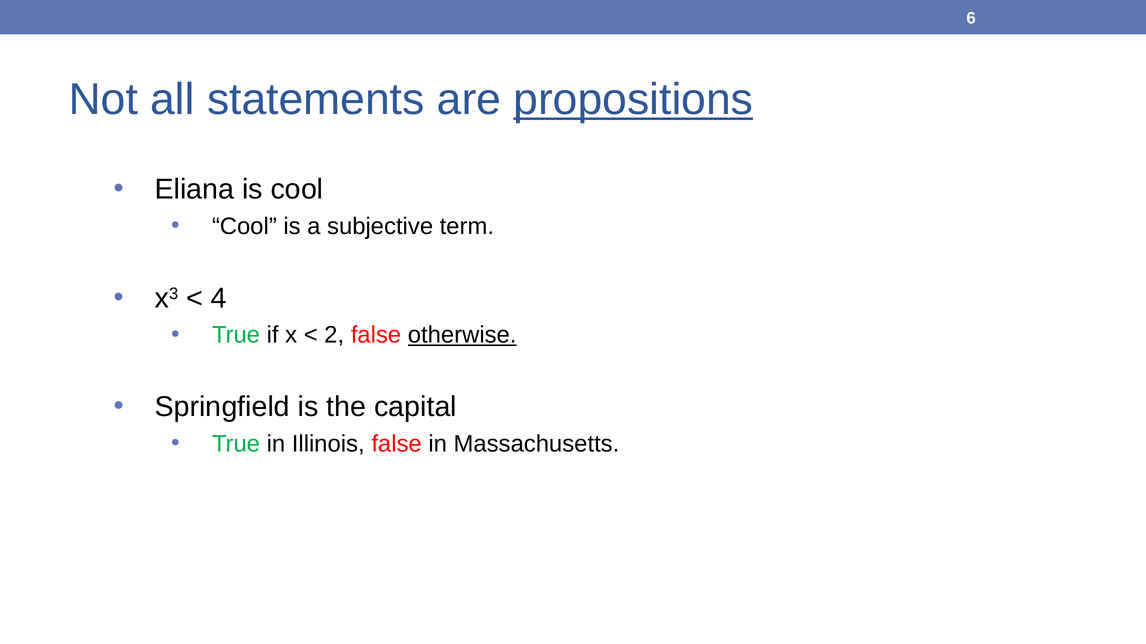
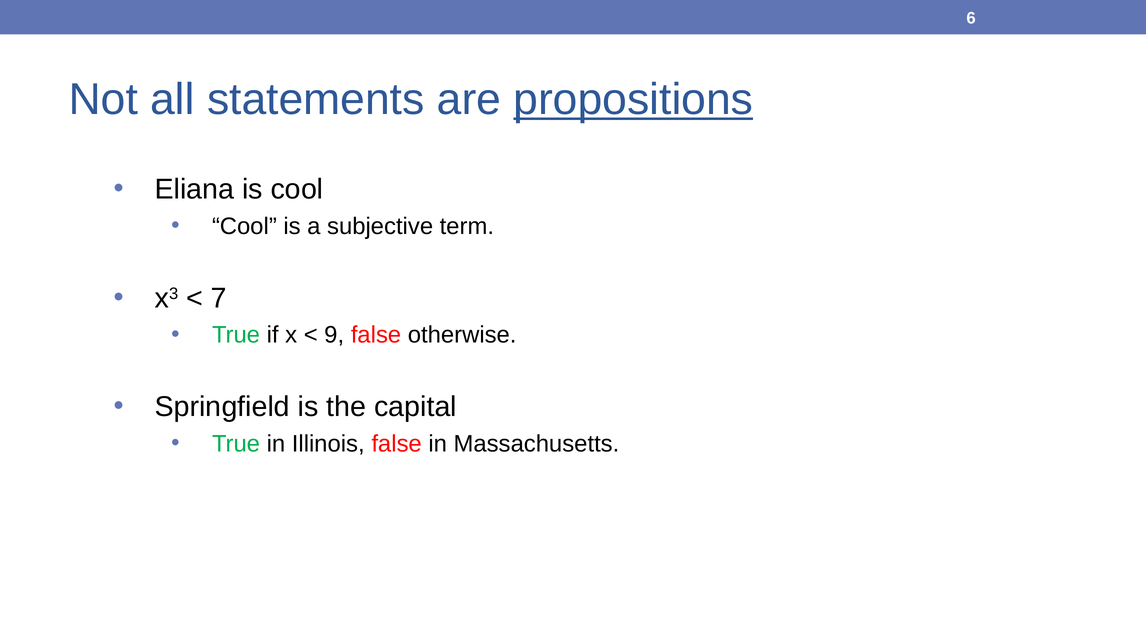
4: 4 -> 7 (219, 299)
2: 2 -> 9 (334, 335)
otherwise underline: present -> none (462, 335)
